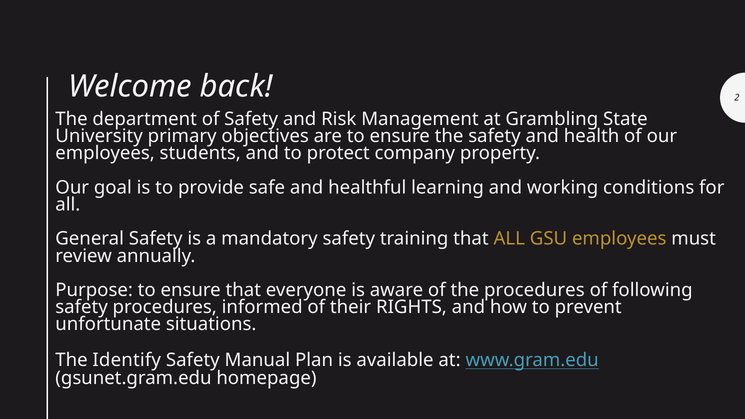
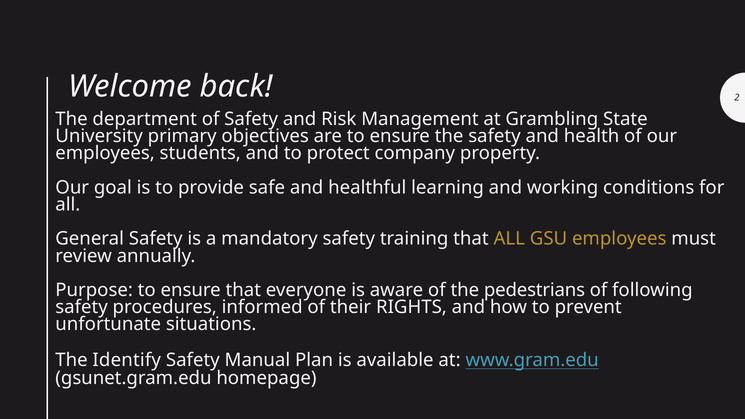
the procedures: procedures -> pedestrians (535, 290)
